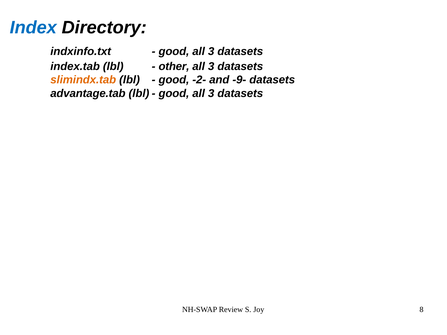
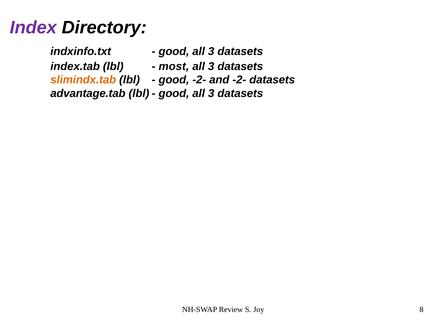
Index colour: blue -> purple (33, 28)
other: other -> most (174, 66)
and -9-: -9- -> -2- (239, 80)
